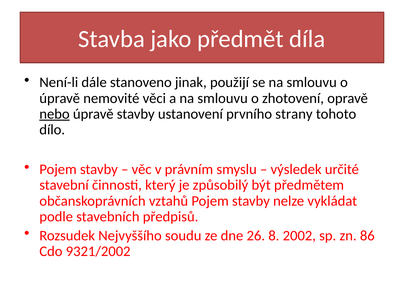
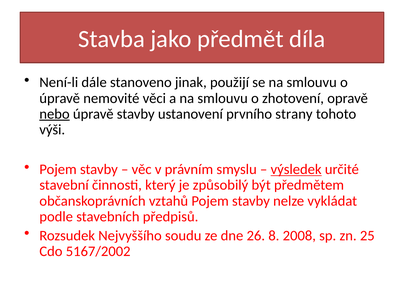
dílo: dílo -> výši (52, 130)
výsledek underline: none -> present (296, 169)
2002: 2002 -> 2008 (299, 236)
86: 86 -> 25 (367, 236)
9321/2002: 9321/2002 -> 5167/2002 (98, 251)
